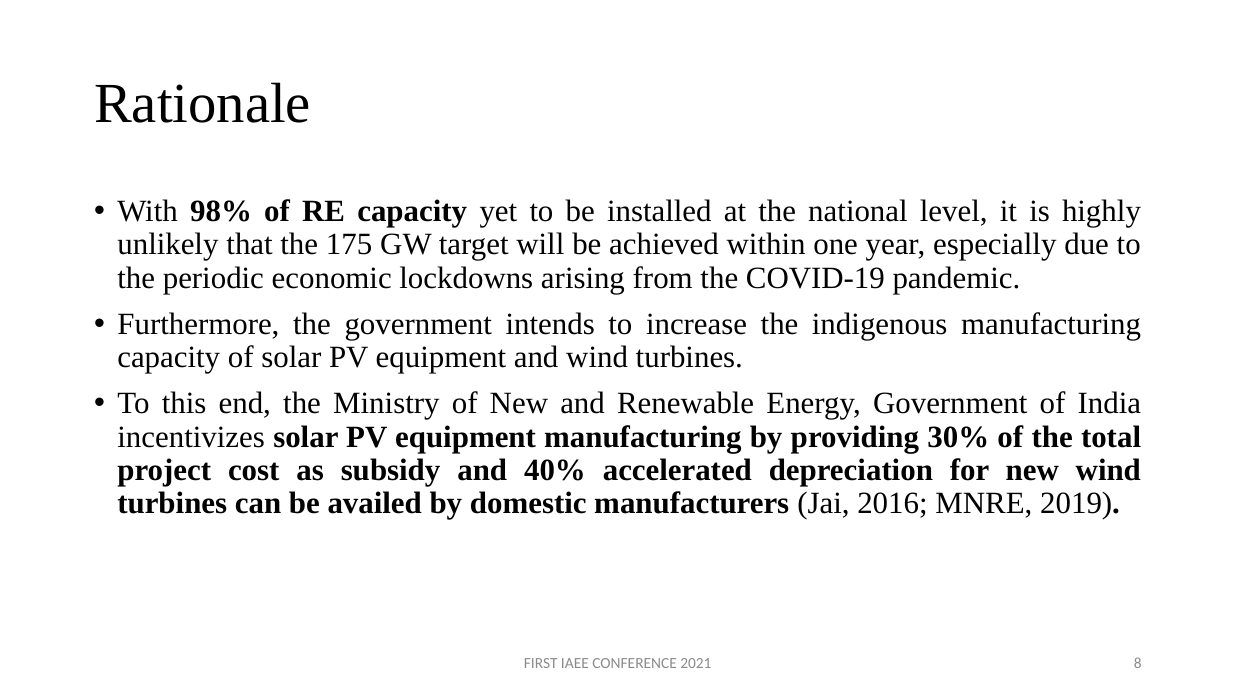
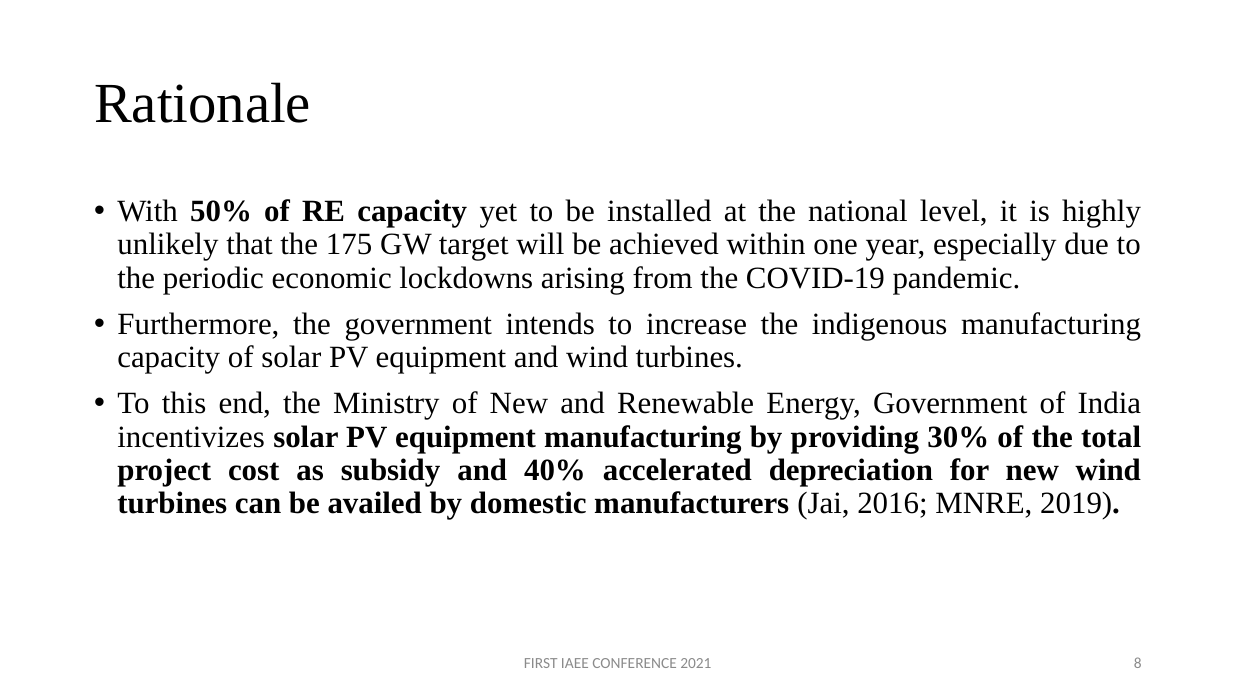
98%: 98% -> 50% (221, 211)
